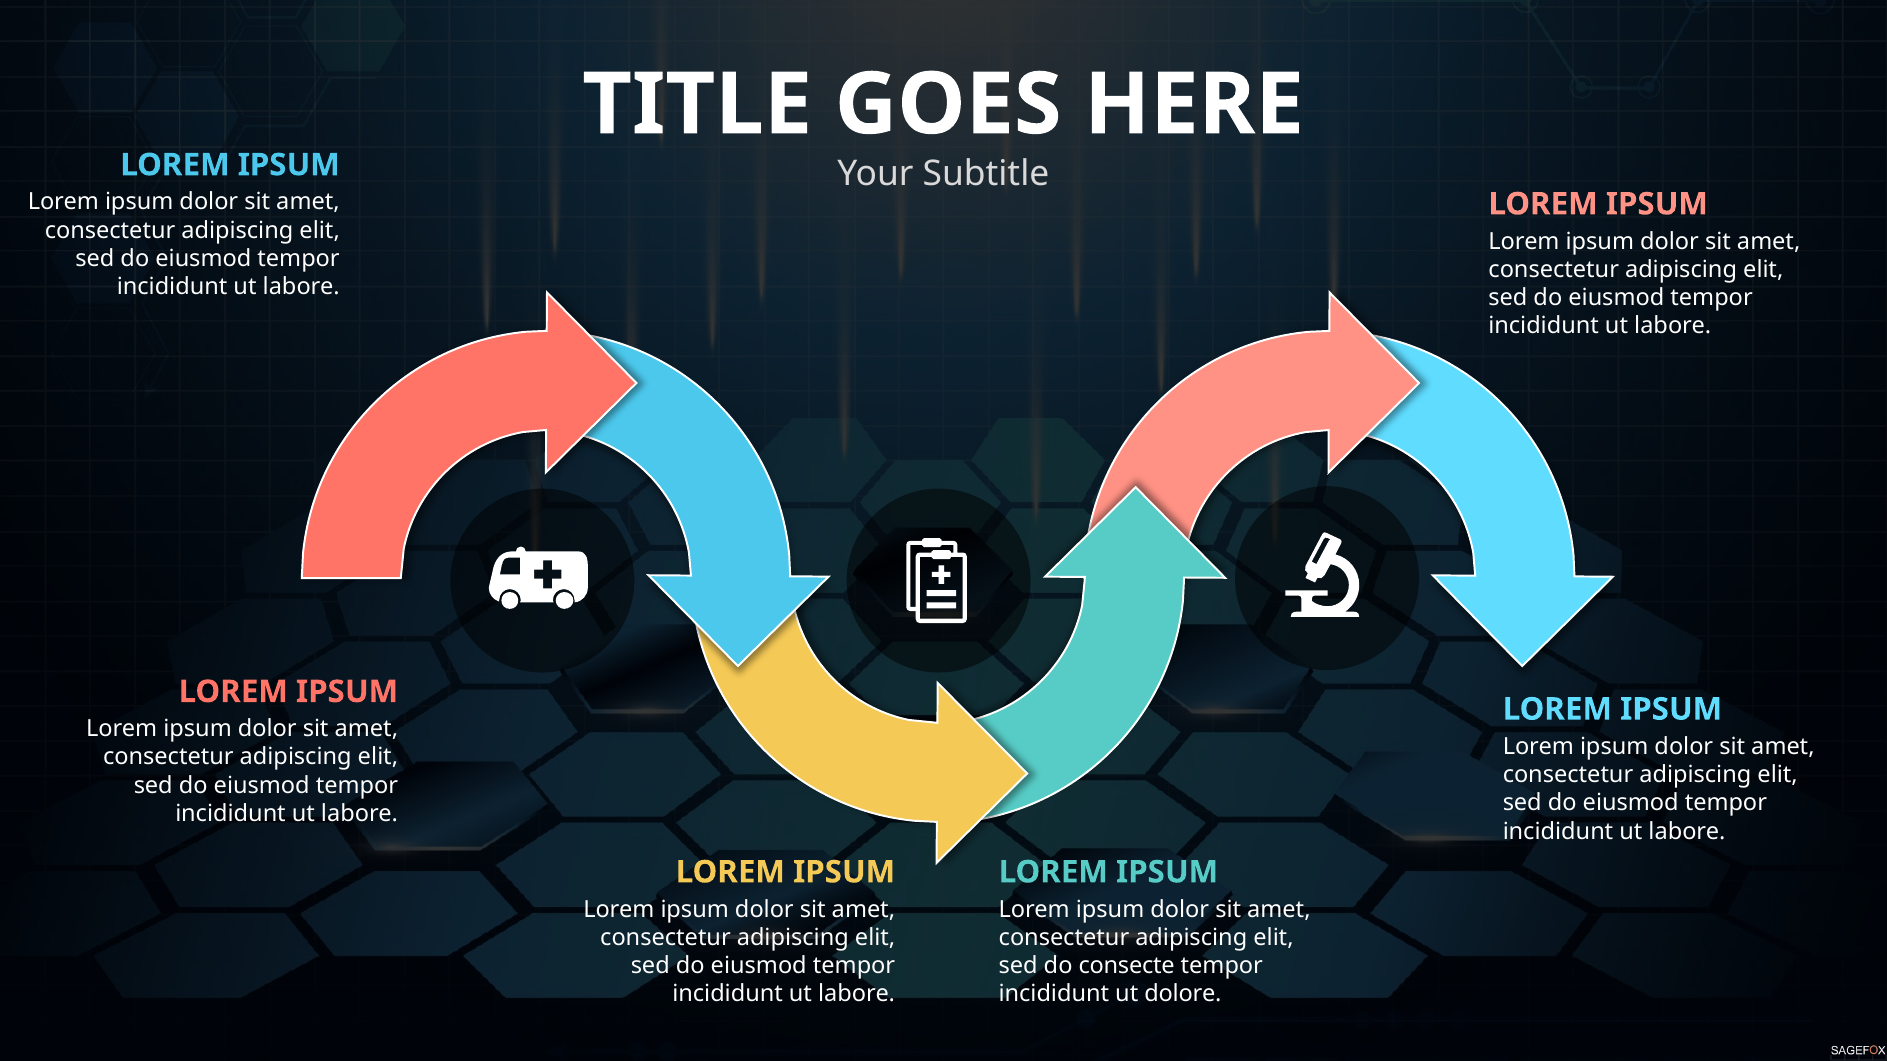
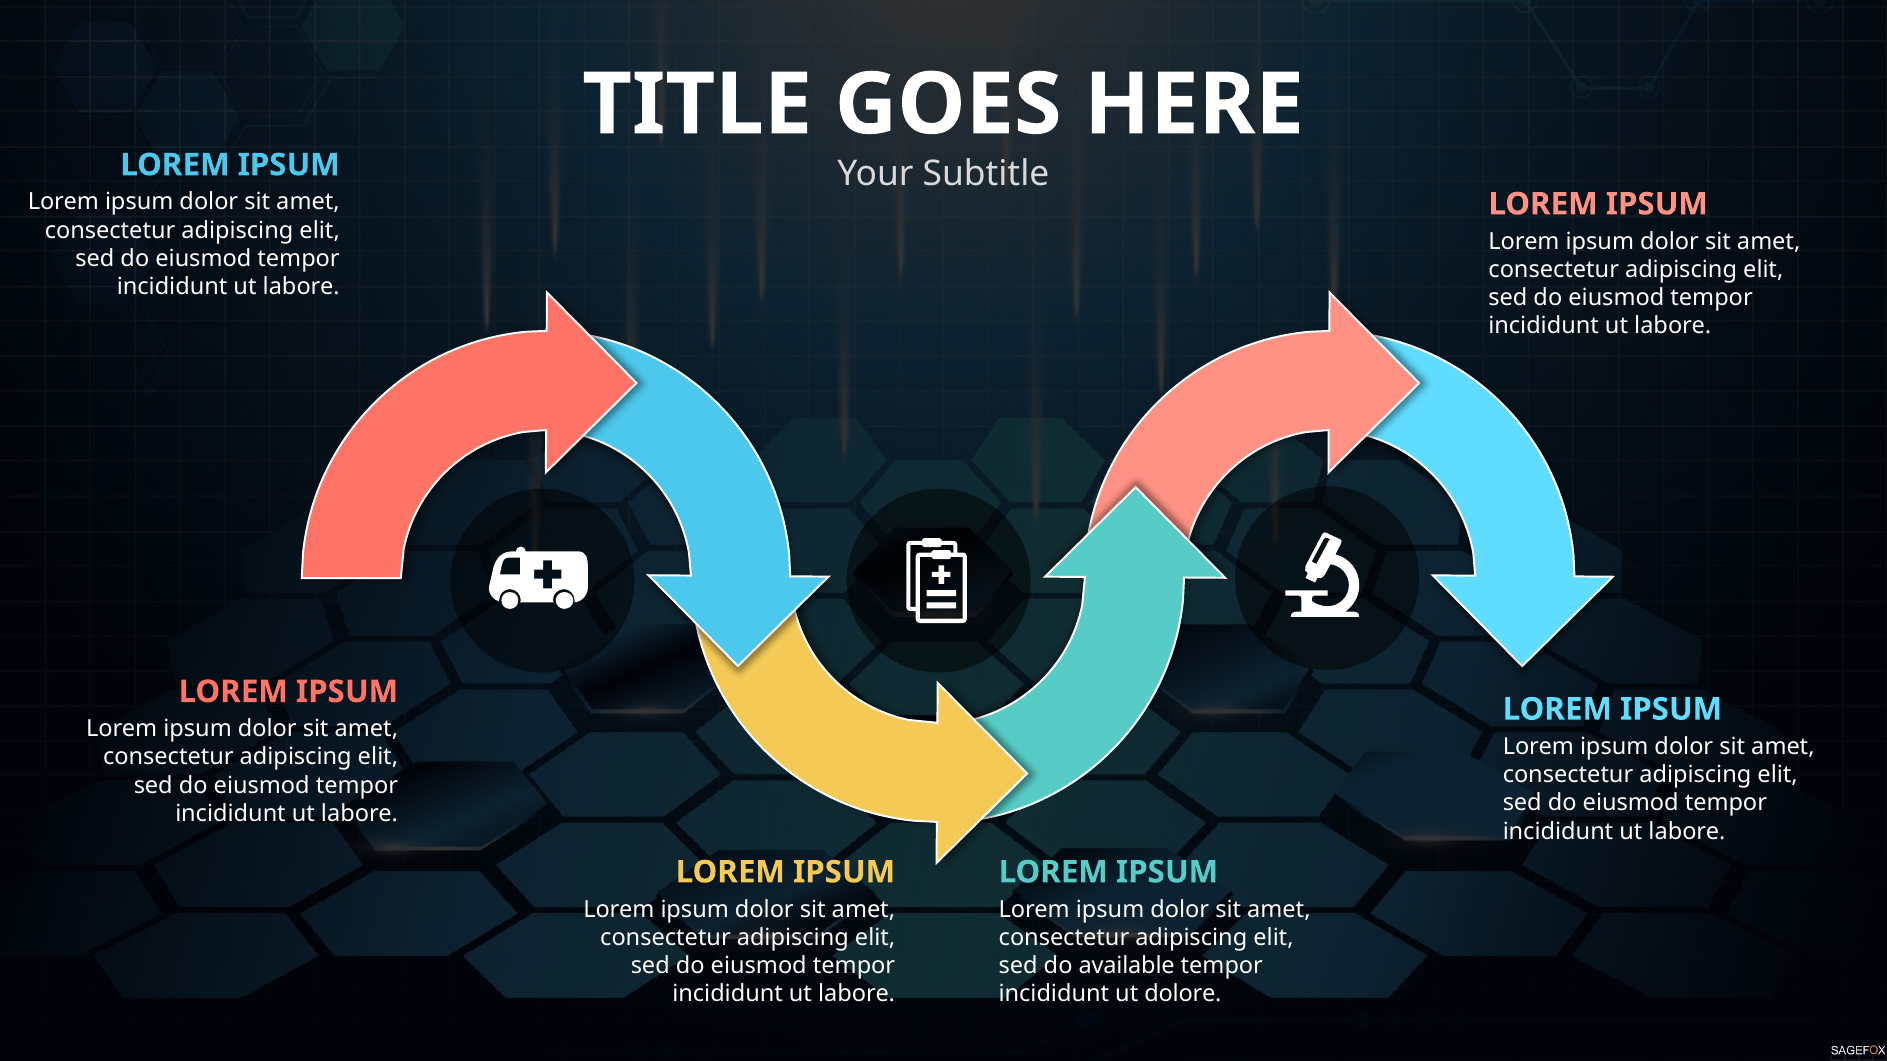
consecte: consecte -> available (1127, 966)
